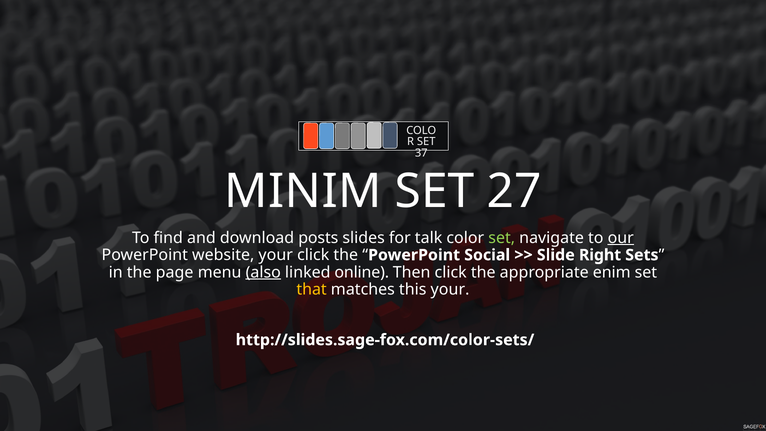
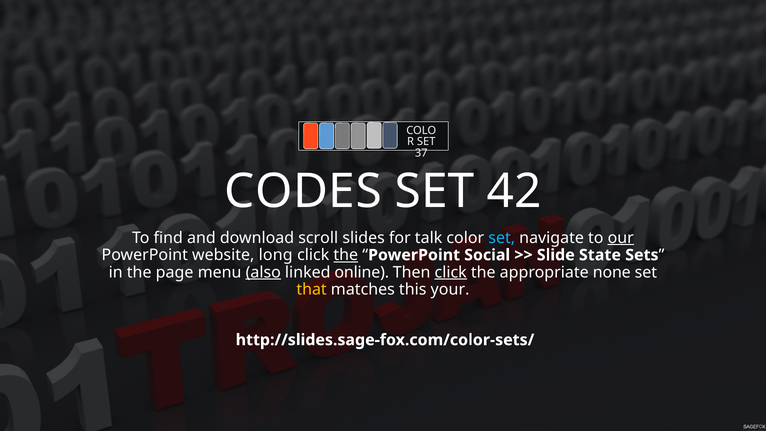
MINIM: MINIM -> CODES (303, 191)
27: 27 -> 42 (514, 191)
posts: posts -> scroll (318, 238)
set colour: light green -> light blue (502, 238)
website your: your -> long (276, 255)
the underline: none -> present (346, 255)
Right: Right -> State (600, 255)
click underline: none -> present (451, 272)
enim: enim -> none (612, 272)
